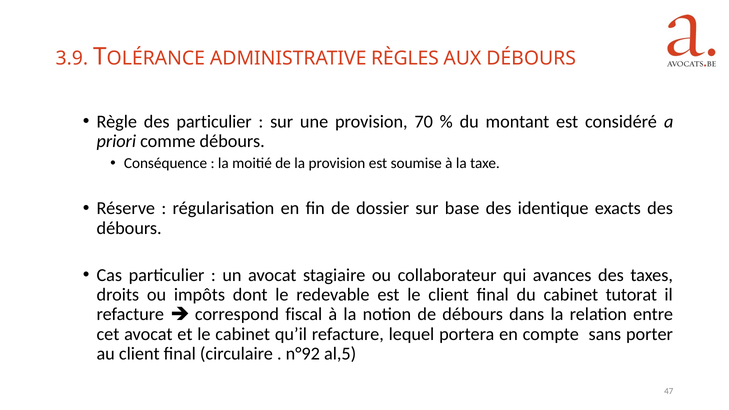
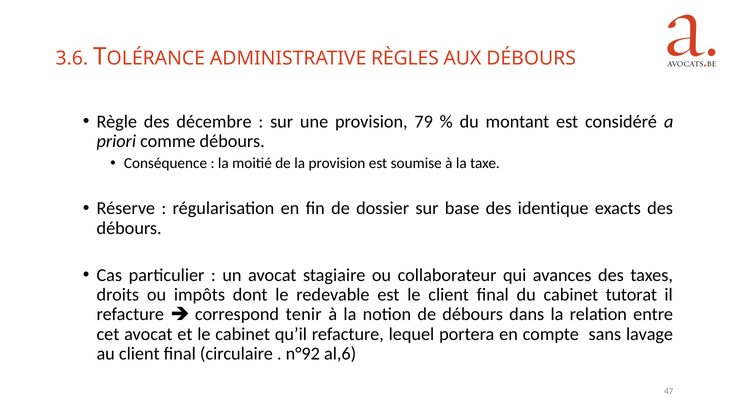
3.9: 3.9 -> 3.6 (72, 58)
des particulier: particulier -> décembre (214, 122)
70: 70 -> 79 (424, 122)
fiscal: fiscal -> tenir (304, 314)
porter: porter -> lavage (650, 334)
al,5: al,5 -> al,6 (340, 354)
